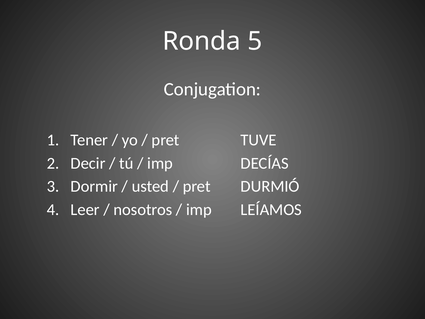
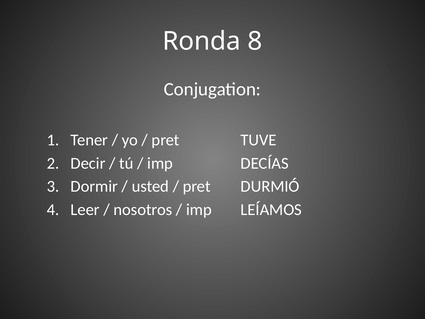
5: 5 -> 8 (255, 41)
